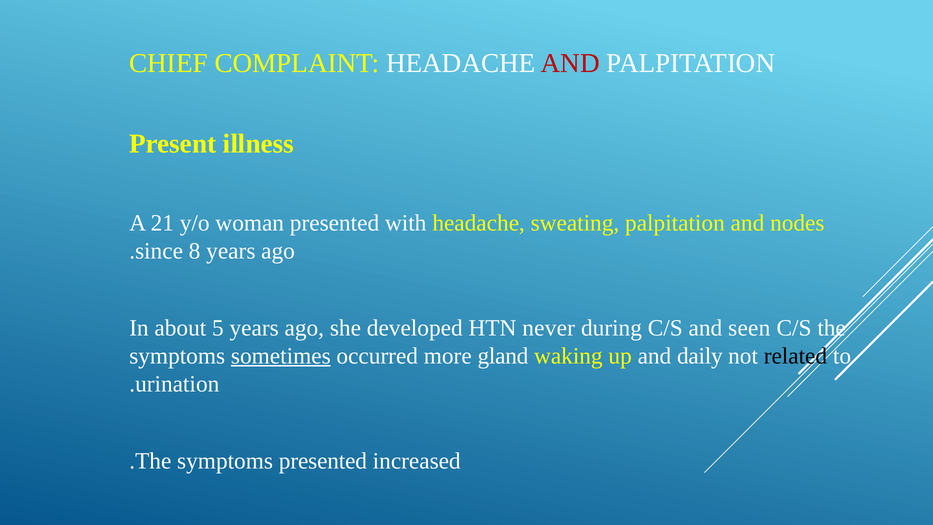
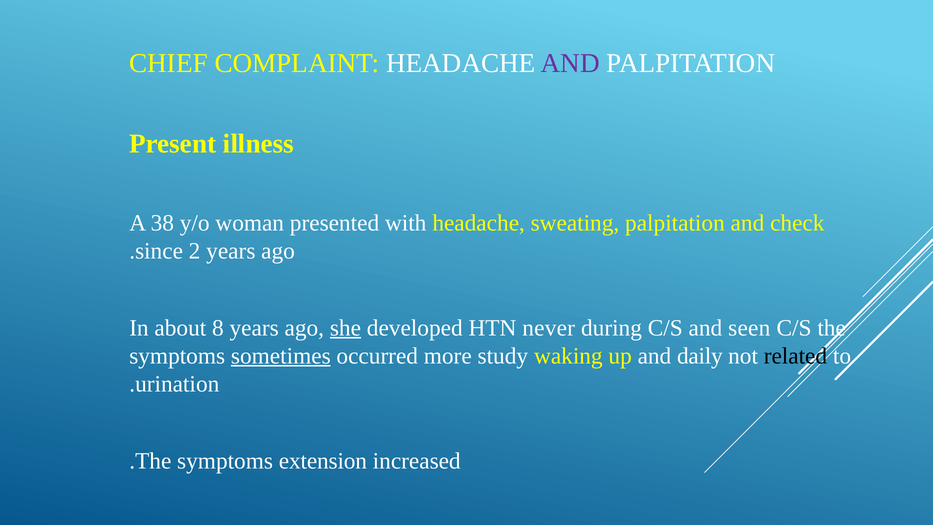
AND colour: red -> purple (570, 63)
21: 21 -> 38 (162, 223)
nodes: nodes -> check (797, 223)
8: 8 -> 2 (195, 251)
5: 5 -> 8 (218, 328)
she underline: none -> present (345, 328)
gland: gland -> study (503, 356)
symptoms presented: presented -> extension (323, 461)
